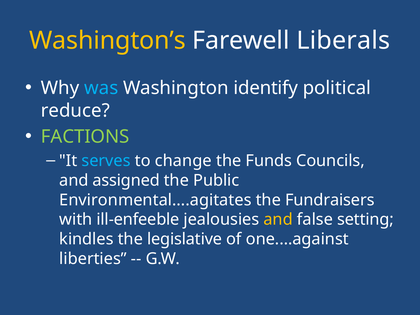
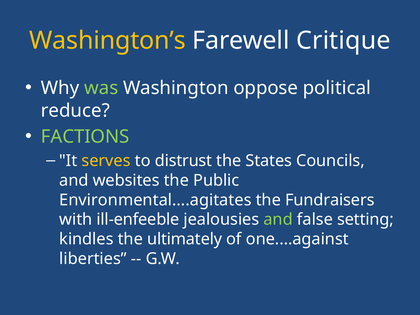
Liberals: Liberals -> Critique (343, 41)
was colour: light blue -> light green (101, 88)
identify: identify -> oppose (266, 88)
serves colour: light blue -> yellow (106, 161)
change: change -> distrust (183, 161)
Funds: Funds -> States (269, 161)
assigned: assigned -> websites (126, 180)
and colour: yellow -> light green (278, 220)
legislative: legislative -> ultimately (185, 239)
